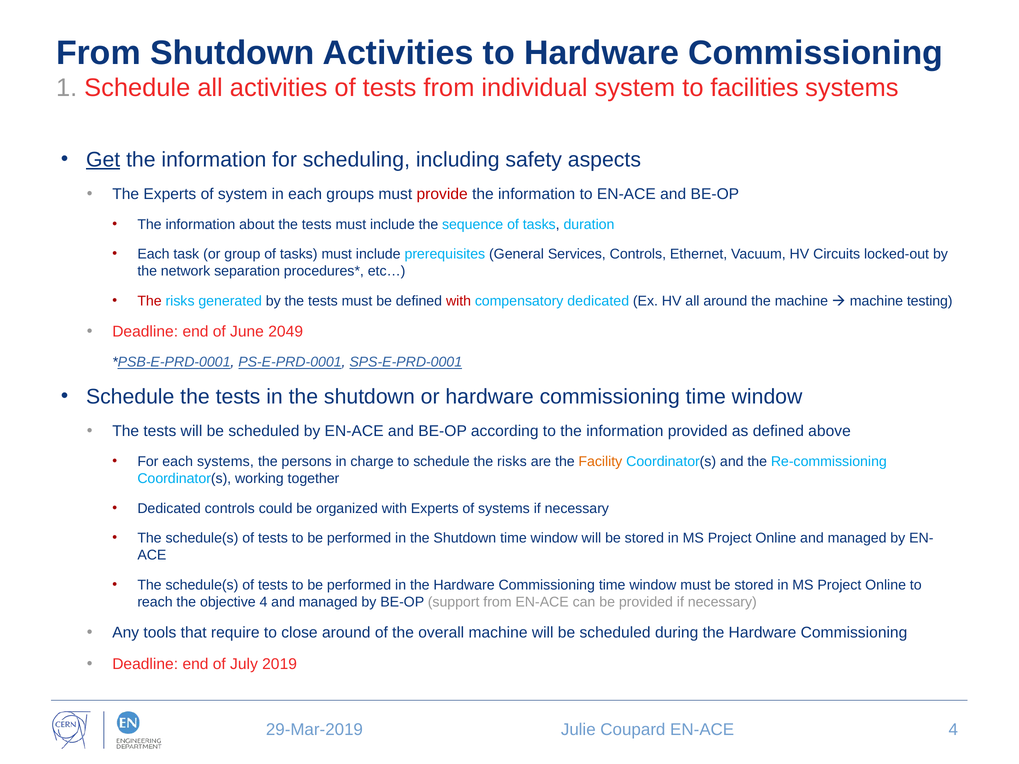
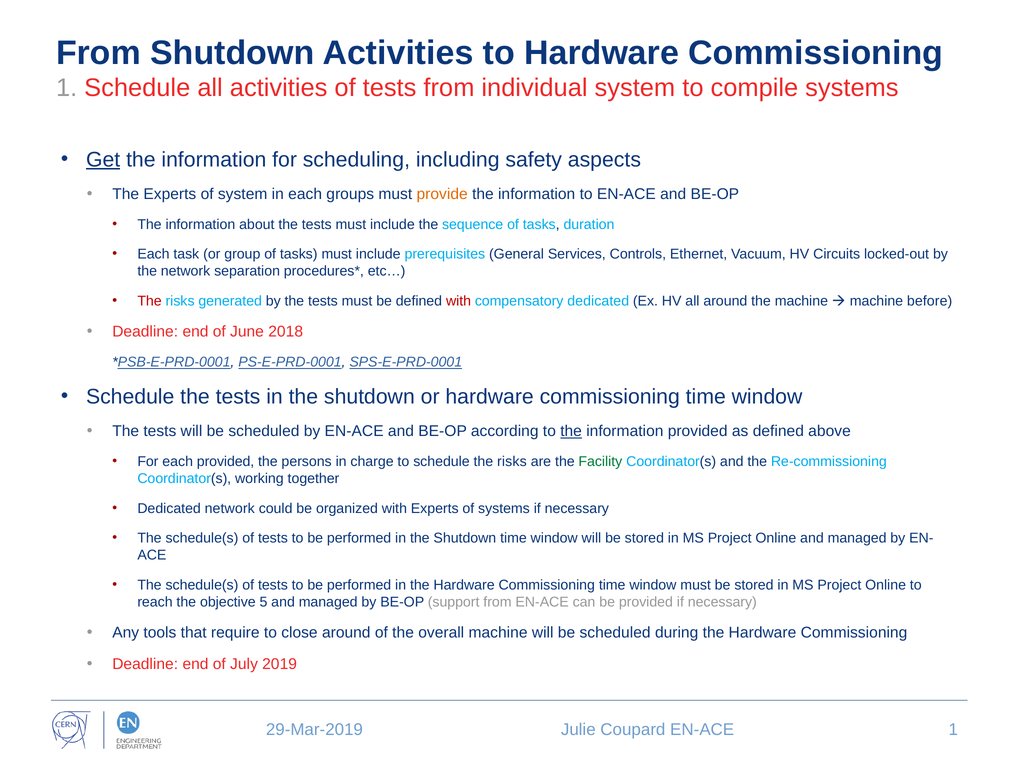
facilities: facilities -> compile (754, 88)
provide colour: red -> orange (442, 194)
testing: testing -> before (930, 301)
2049: 2049 -> 2018 (286, 332)
the underline: none -> present (571, 431)
each systems: systems -> provided (226, 462)
Facility colour: orange -> green (600, 462)
Dedicated controls: controls -> network (230, 509)
objective 4: 4 -> 5 (263, 602)
EN-ACE 4: 4 -> 1 (953, 730)
